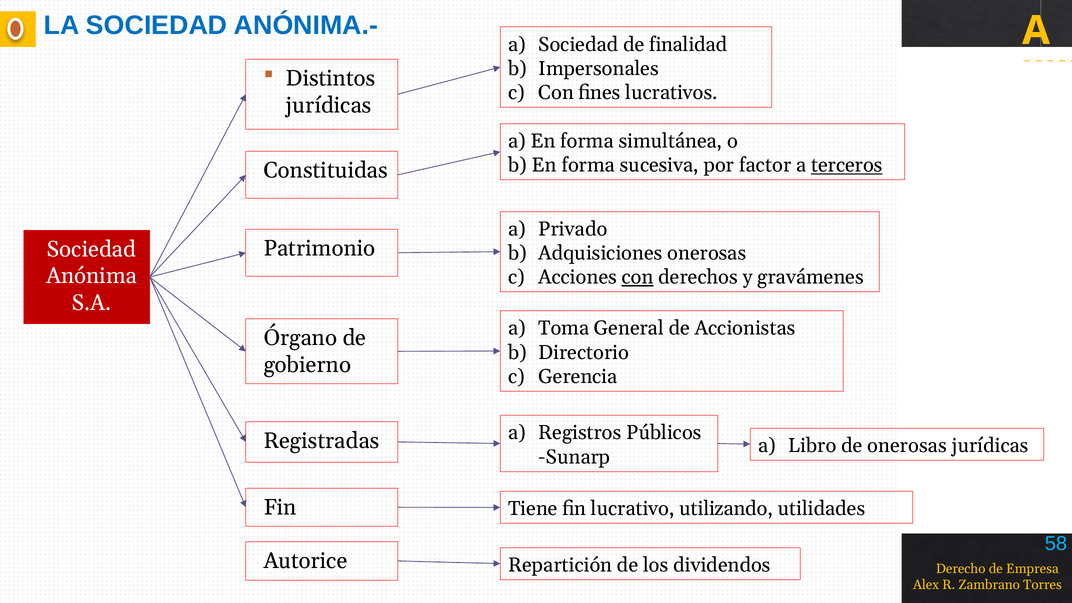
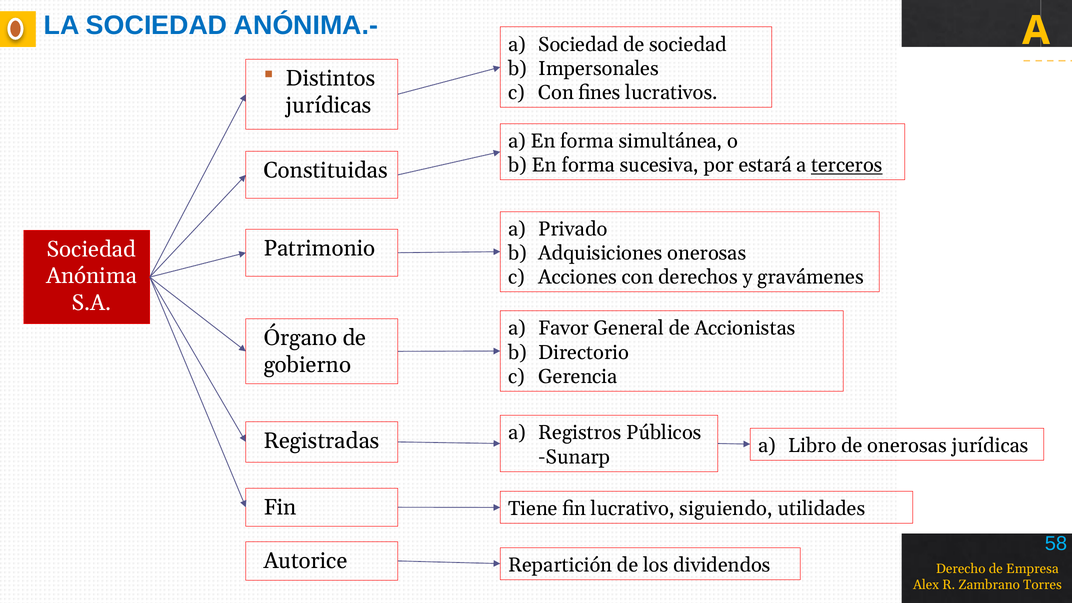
de finalidad: finalidad -> sociedad (688, 44)
factor: factor -> estará (765, 165)
con underline: present -> none (638, 277)
Toma: Toma -> Favor (564, 328)
utilizando: utilizando -> siguiendo (726, 509)
